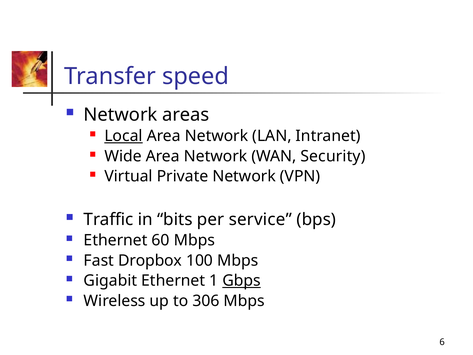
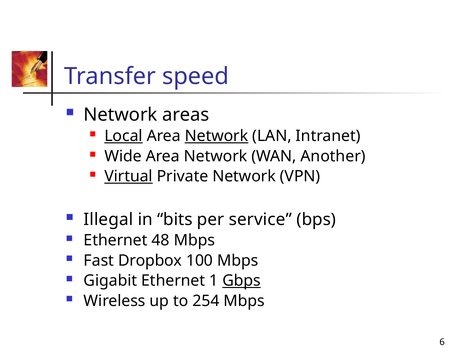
Network underline: none -> present (217, 136)
Security: Security -> Another (333, 156)
Virtual underline: none -> present (129, 176)
Traffic: Traffic -> Illegal (108, 219)
60: 60 -> 48 (161, 240)
306: 306 -> 254 (206, 301)
